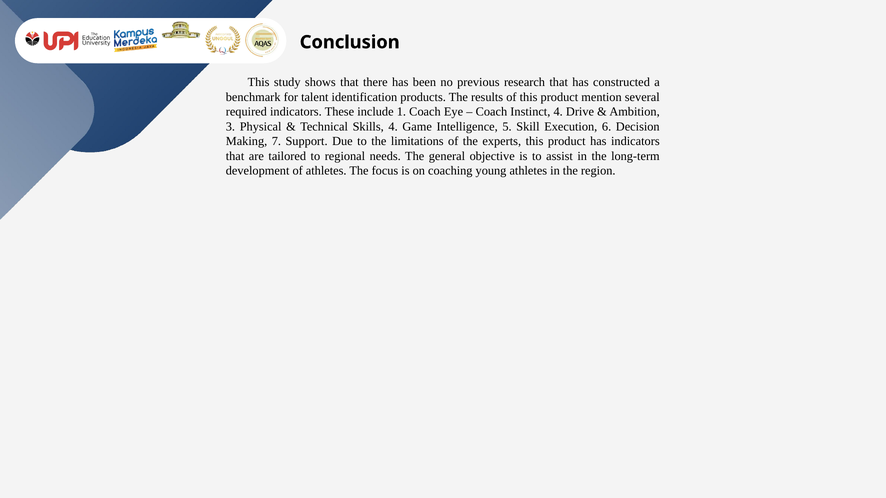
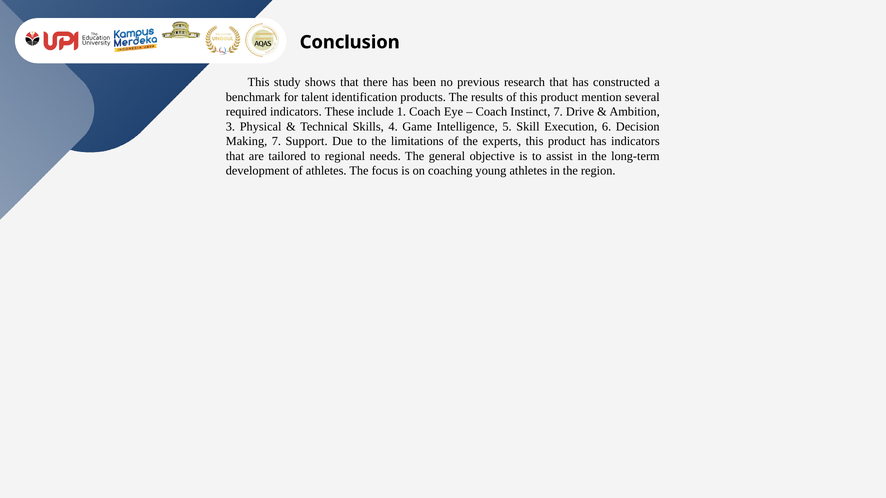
Instinct 4: 4 -> 7 (558, 112)
